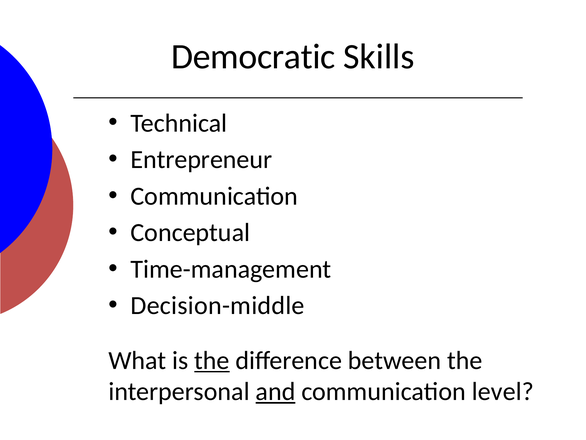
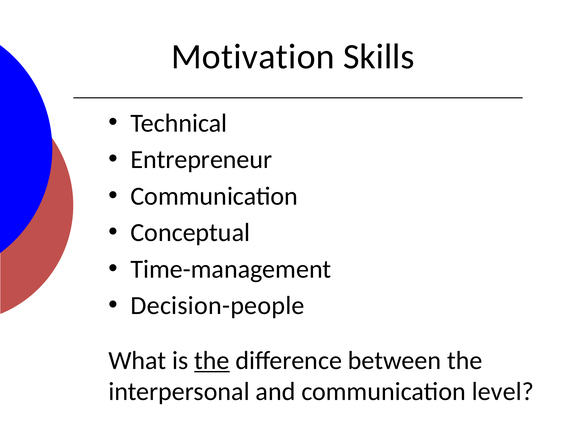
Democratic: Democratic -> Motivation (253, 57)
Decision-middle: Decision-middle -> Decision-people (218, 305)
and underline: present -> none (276, 391)
